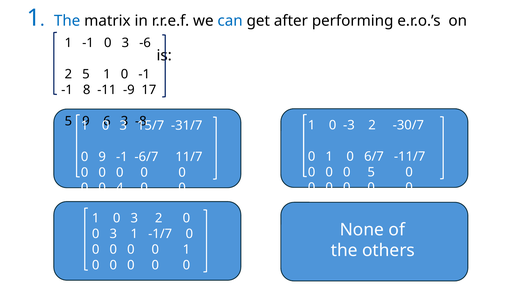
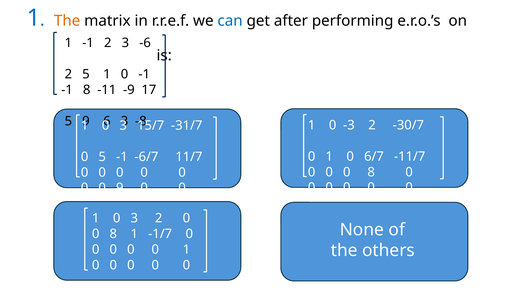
The colour: blue -> orange (67, 21)
-1 0: 0 -> 2 (108, 43)
0 9: 9 -> 5 (102, 157)
0 0 0 5: 5 -> 8 (371, 172)
0 4: 4 -> 9 (120, 188)
3: 3 -> 8 (113, 234)
